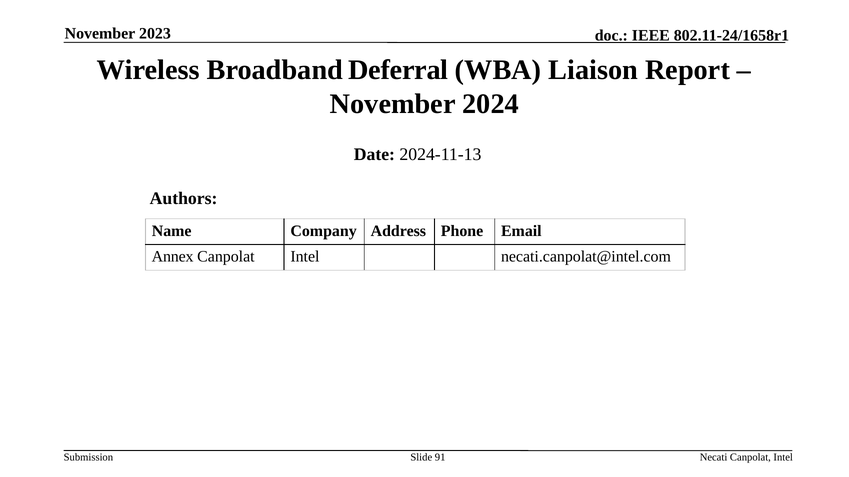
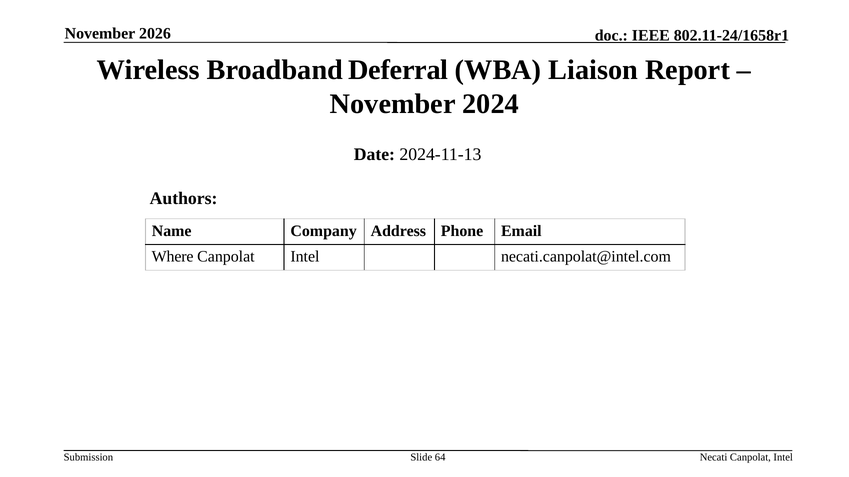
2023: 2023 -> 2026 (155, 34)
Annex: Annex -> Where (173, 257)
91: 91 -> 64 (440, 458)
